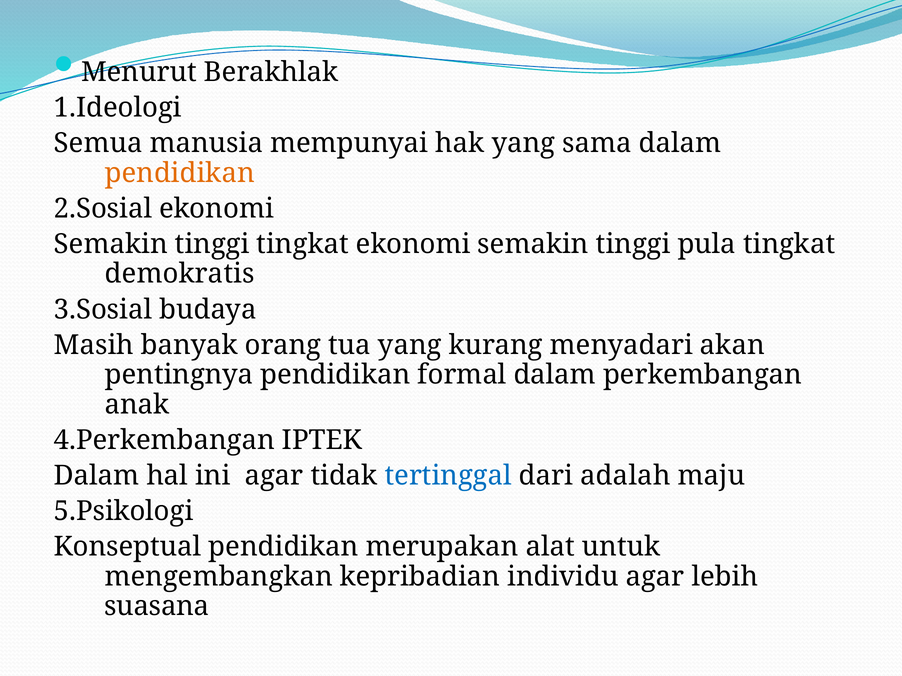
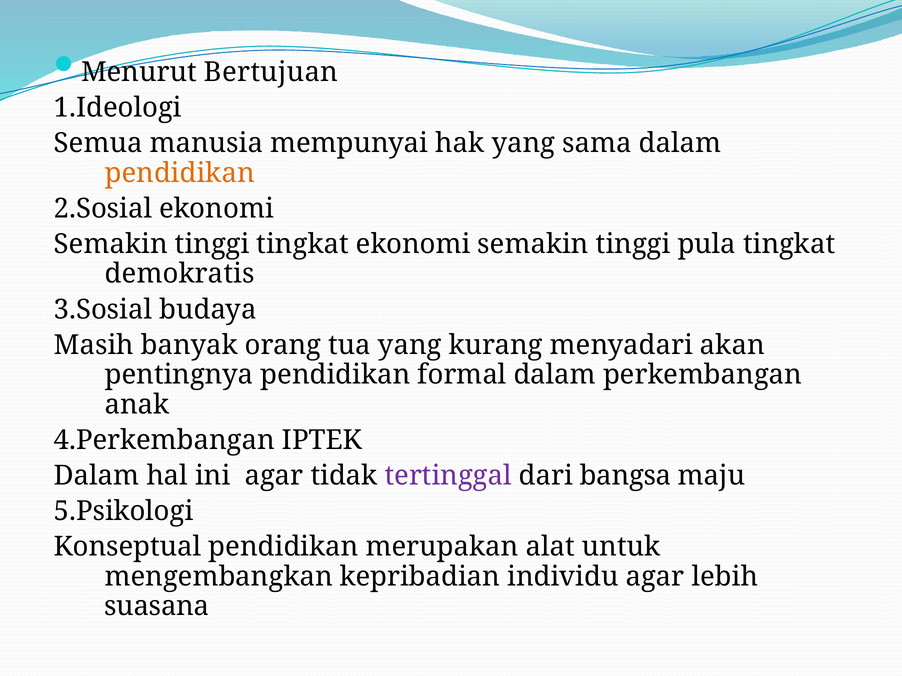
Berakhlak: Berakhlak -> Bertujuan (271, 72)
tertinggal colour: blue -> purple (448, 476)
adalah: adalah -> bangsa (626, 476)
